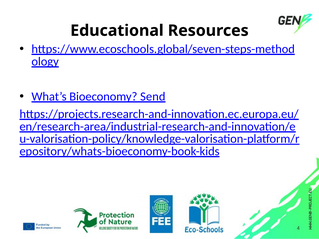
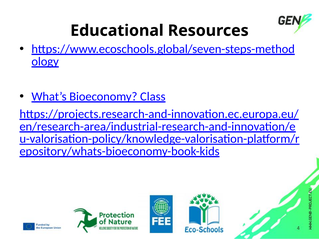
Send: Send -> Class (153, 97)
